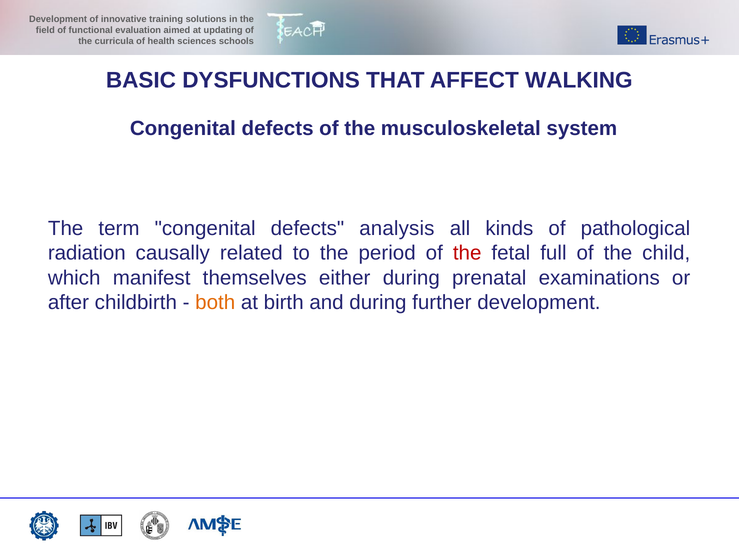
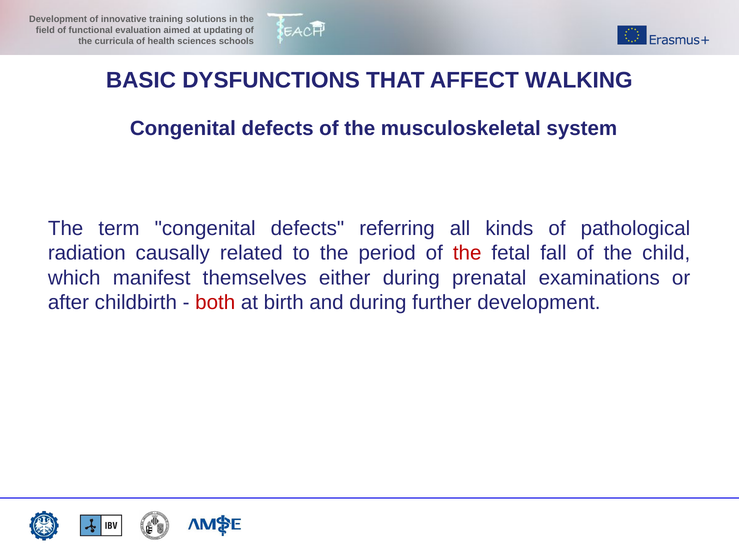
analysis: analysis -> referring (397, 229)
full: full -> fall (553, 253)
both colour: orange -> red (215, 302)
